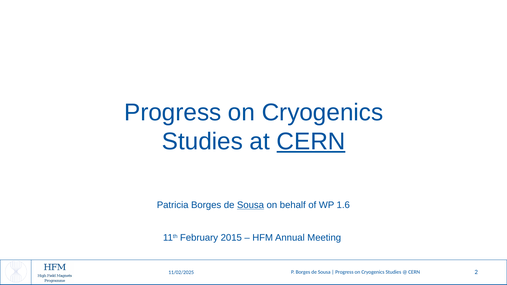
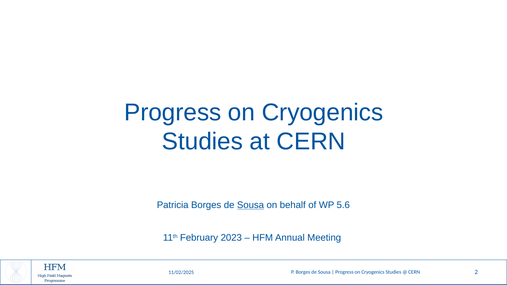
CERN underline: present -> none (311, 142)
1.6: 1.6 -> 5.6 (343, 205)
2015: 2015 -> 2023 (231, 238)
